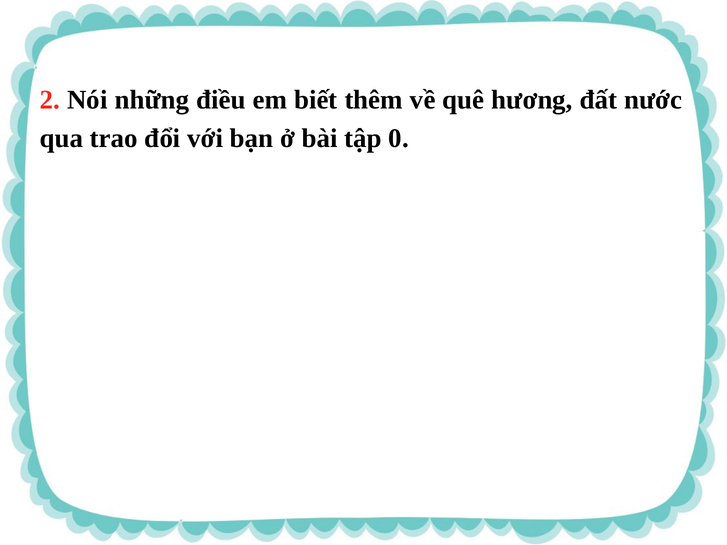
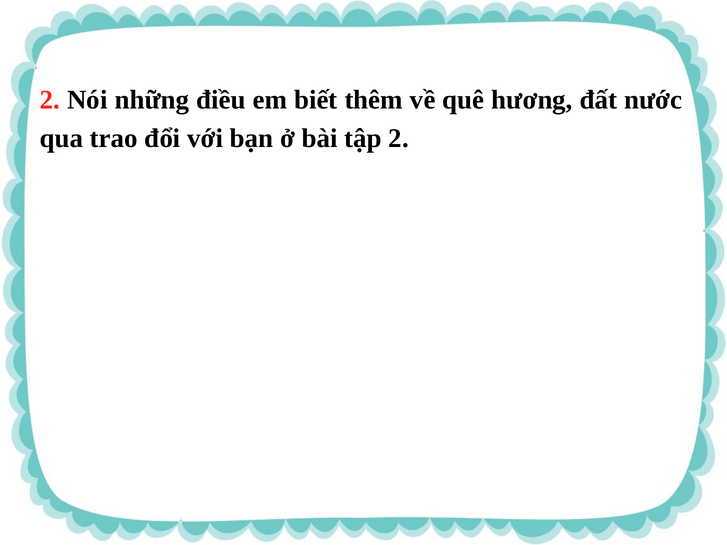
tập 0: 0 -> 2 (399, 138)
